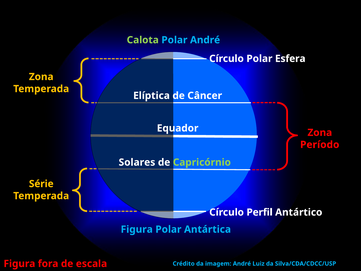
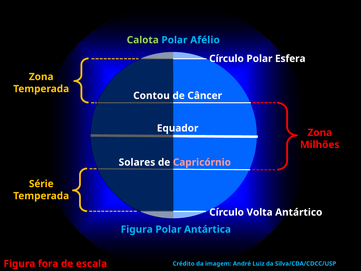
Polar André: André -> Afélio (205, 40)
Elíptica: Elíptica -> Contou (151, 96)
Período: Período -> Milhões (320, 145)
Capricórnio colour: light green -> pink (202, 162)
Perfil: Perfil -> Volta (260, 212)
